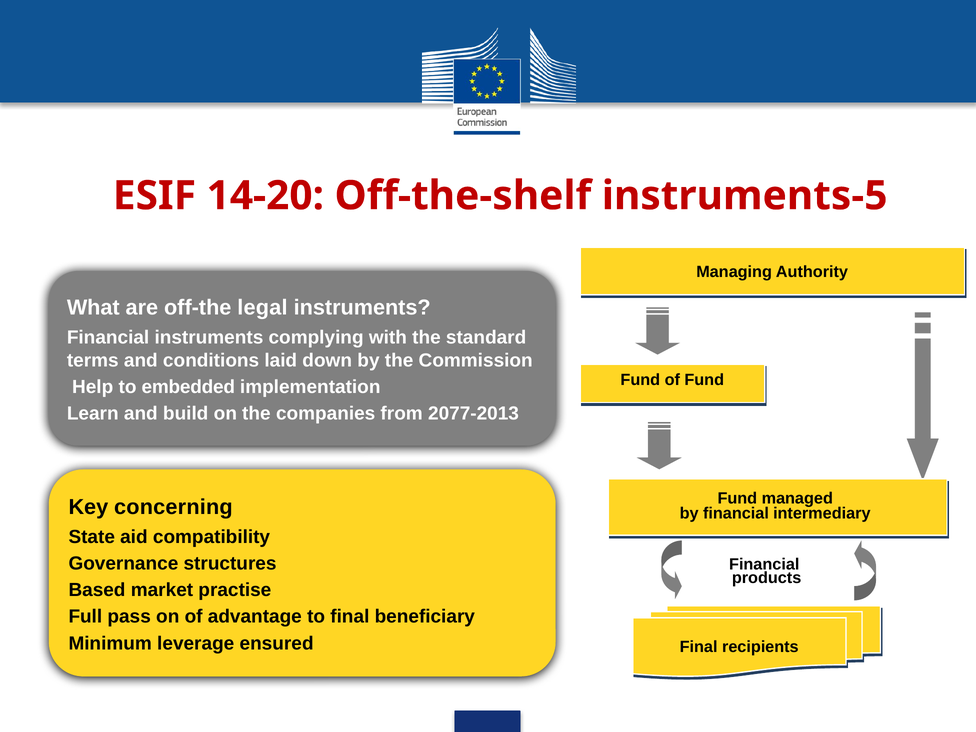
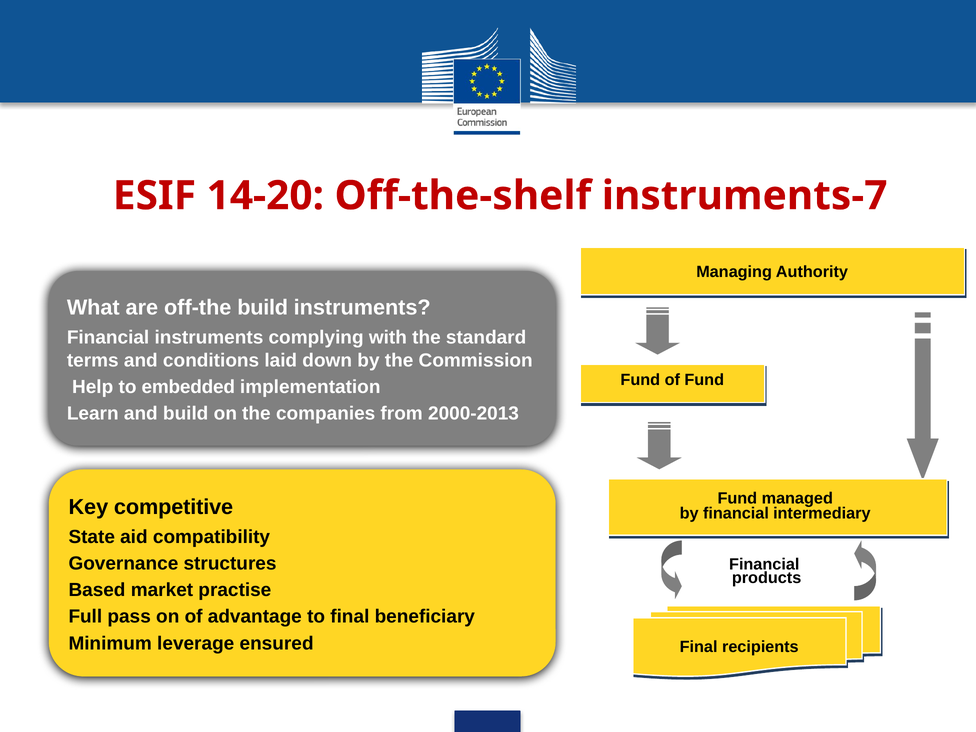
instruments-5: instruments-5 -> instruments-7 (745, 196)
off-the legal: legal -> build (263, 308)
2077-2013: 2077-2013 -> 2000-2013 (473, 413)
concerning: concerning -> competitive (174, 507)
